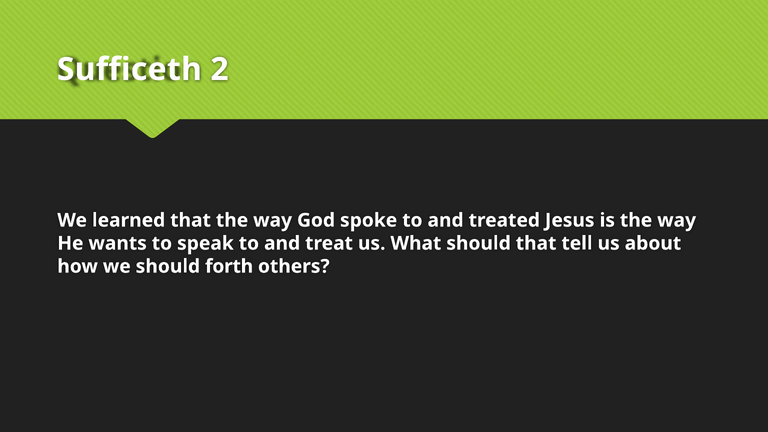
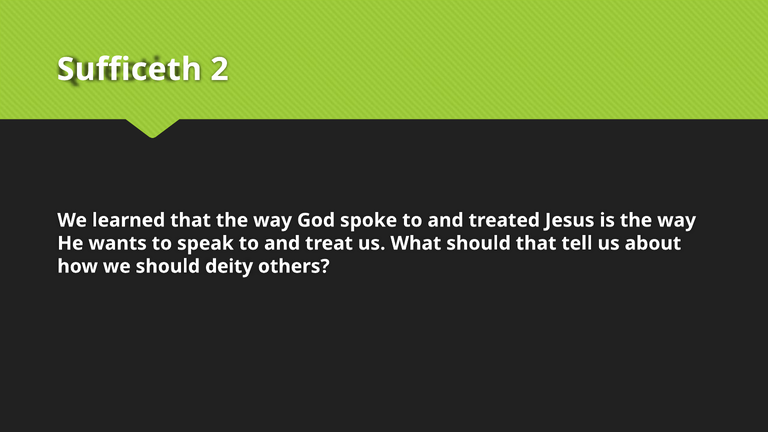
forth: forth -> deity (229, 266)
